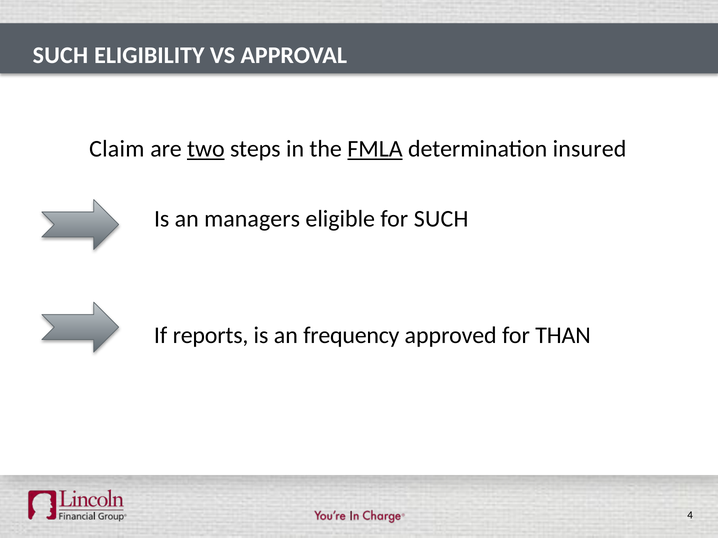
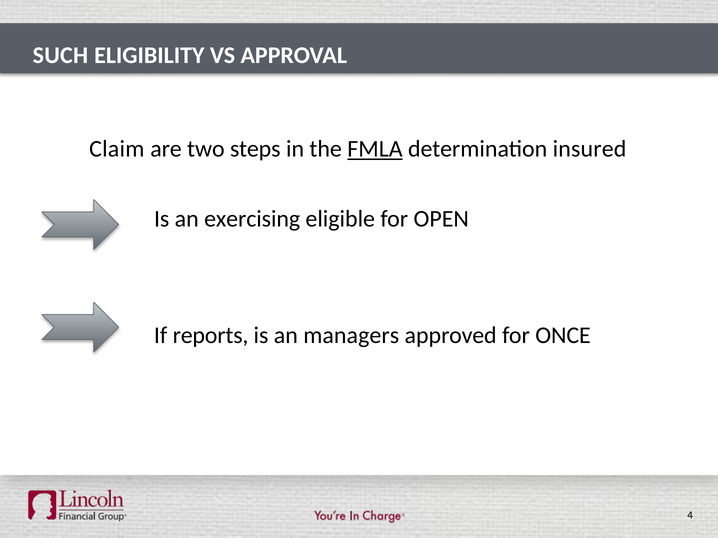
two underline: present -> none (206, 149)
managers: managers -> exercising (252, 219)
for SUCH: SUCH -> OPEN (441, 219)
frequency: frequency -> managers (351, 336)
THAN: THAN -> ONCE (563, 336)
